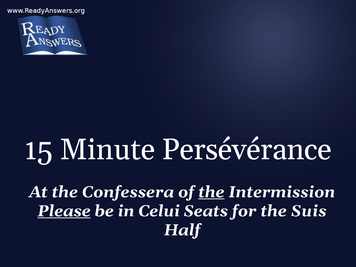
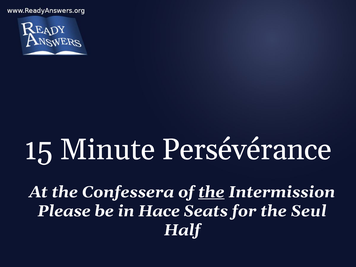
Please underline: present -> none (64, 211)
Celui: Celui -> Hace (159, 211)
Suis: Suis -> Seul (309, 211)
